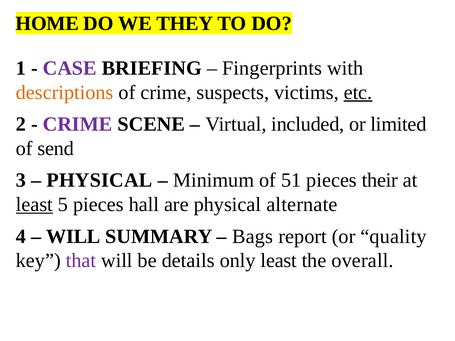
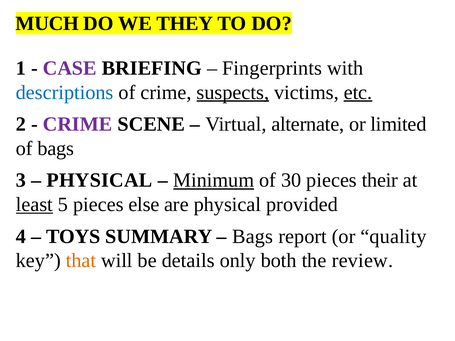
HOME: HOME -> MUCH (47, 23)
descriptions colour: orange -> blue (65, 92)
suspects underline: none -> present (233, 92)
included: included -> alternate (308, 124)
of send: send -> bags (56, 149)
Minimum underline: none -> present (214, 180)
51: 51 -> 30 (291, 180)
hall: hall -> else (144, 205)
alternate: alternate -> provided (302, 205)
WILL: WILL -> TOYS (73, 237)
that colour: purple -> orange (81, 261)
only least: least -> both (279, 261)
overall: overall -> review (362, 261)
